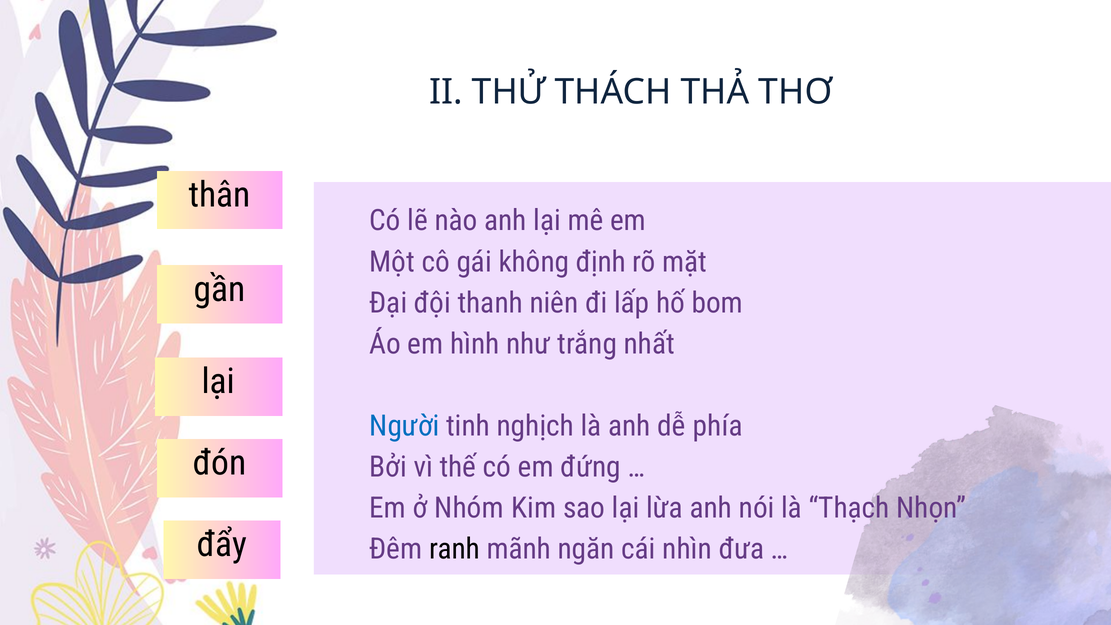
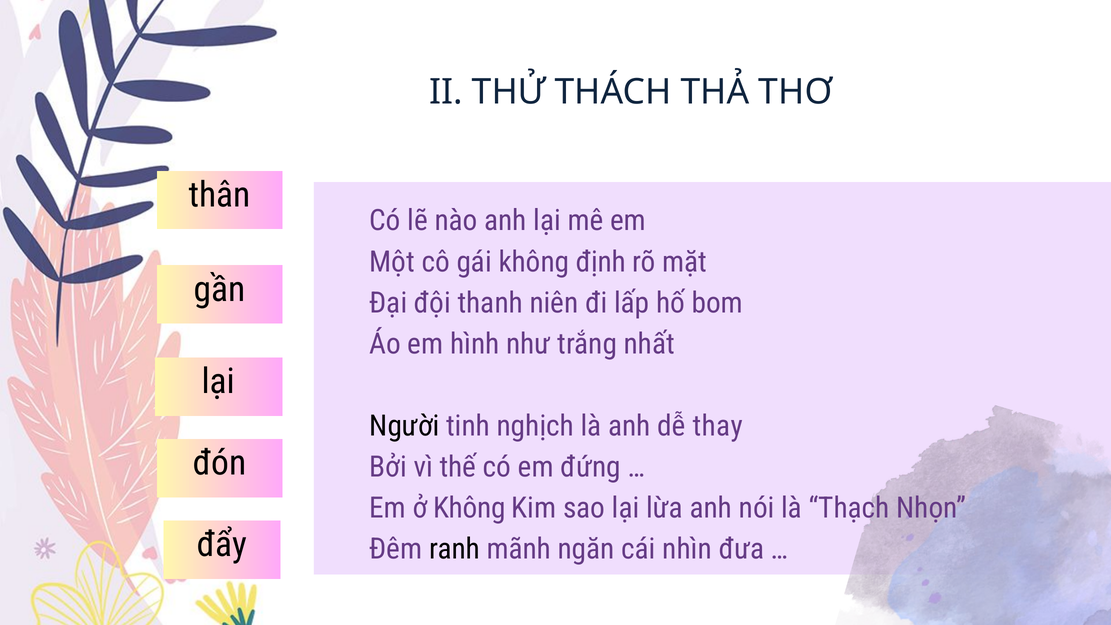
Người colour: blue -> black (404, 426)
phía: phía -> thay (718, 426)
ở Nhóm: Nhóm -> Không (469, 508)
